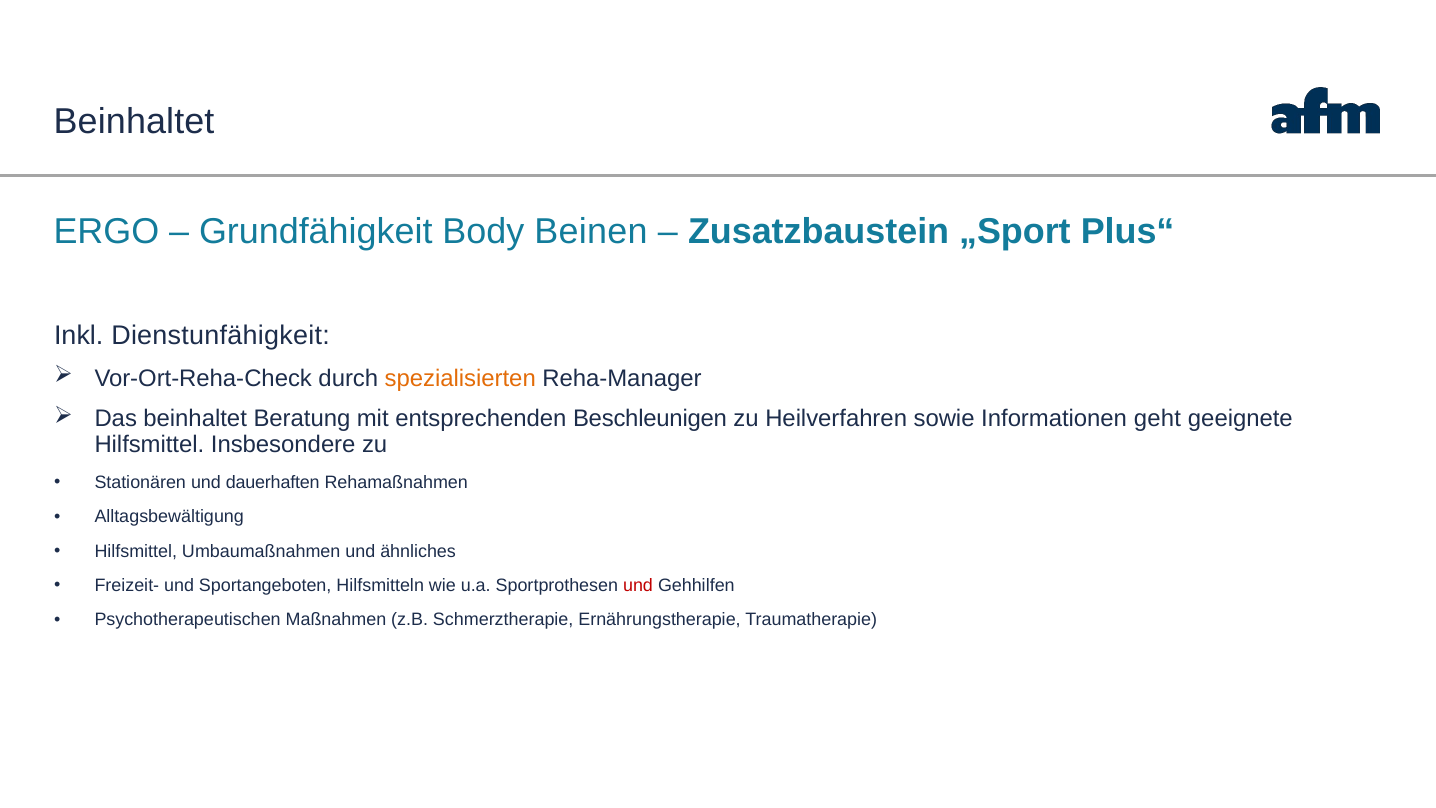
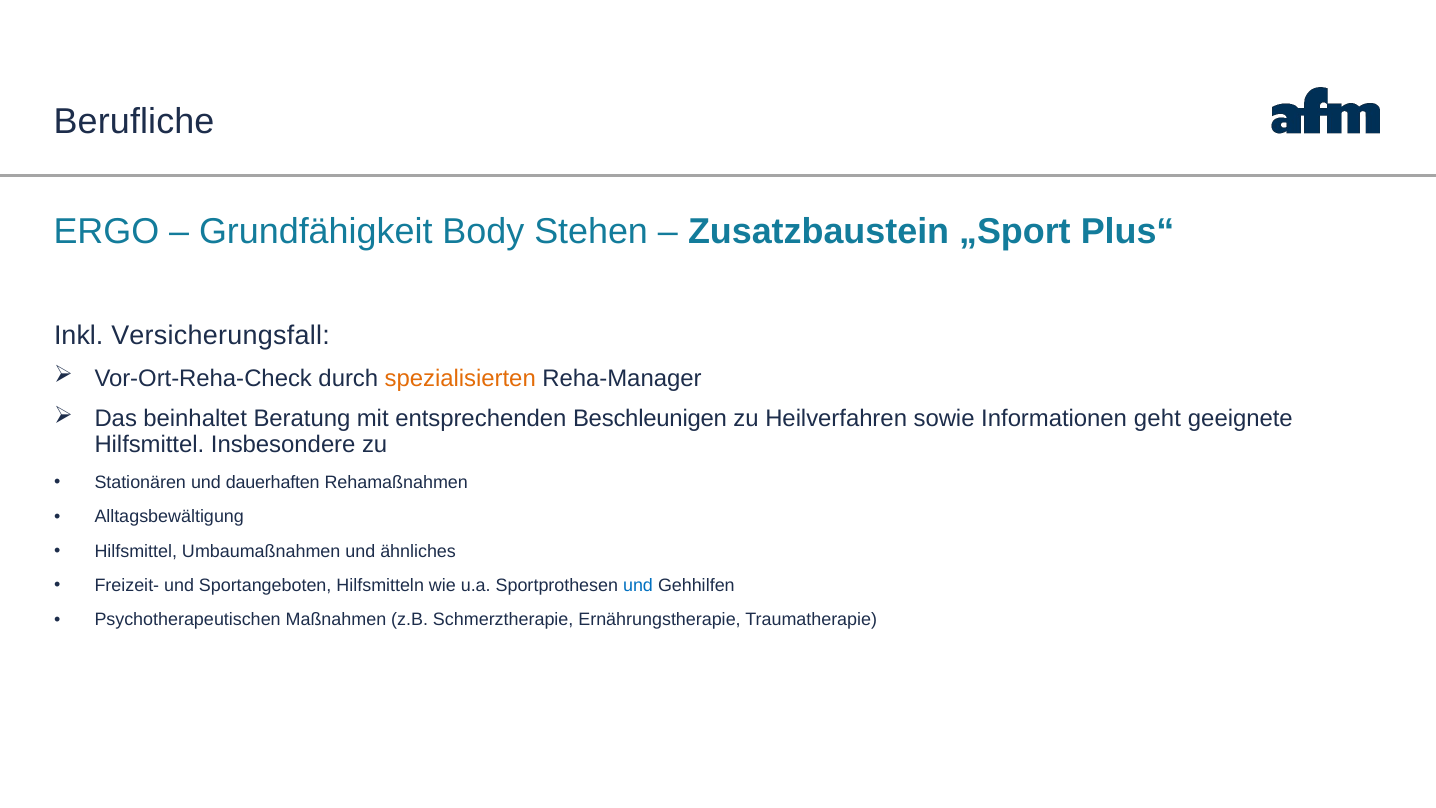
Beinhaltet: Beinhaltet -> Berufliche (134, 121)
Beinen: Beinen -> Stehen (591, 231)
Dienstunfähigkeit: Dienstunfähigkeit -> Versicherungsfall (221, 336)
und colour: red -> blue (638, 585)
